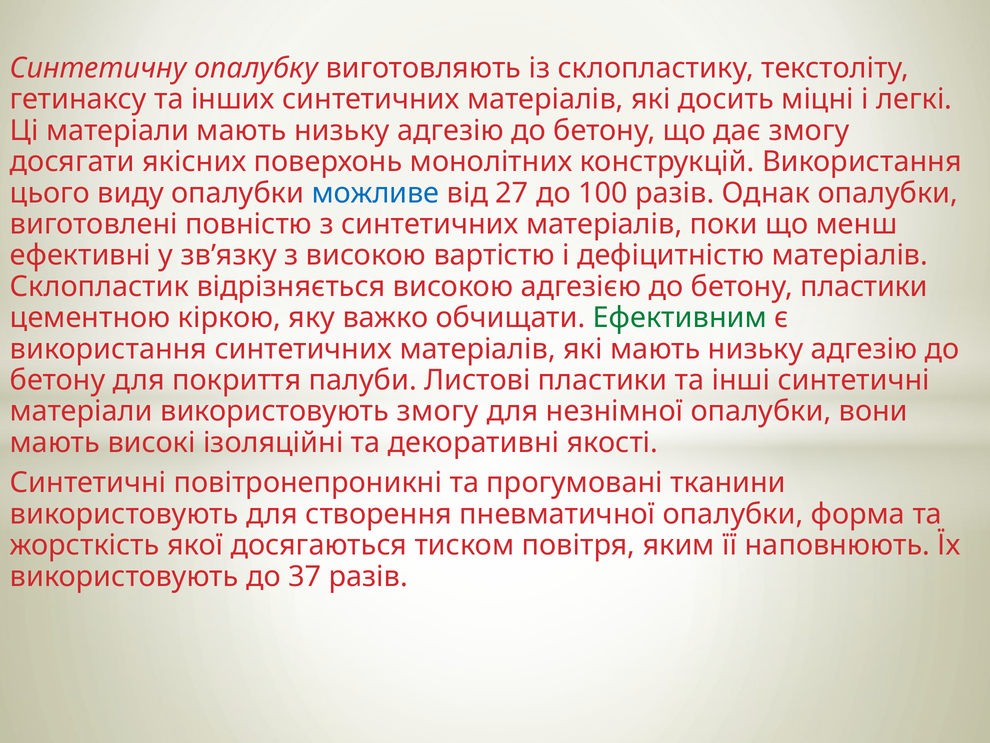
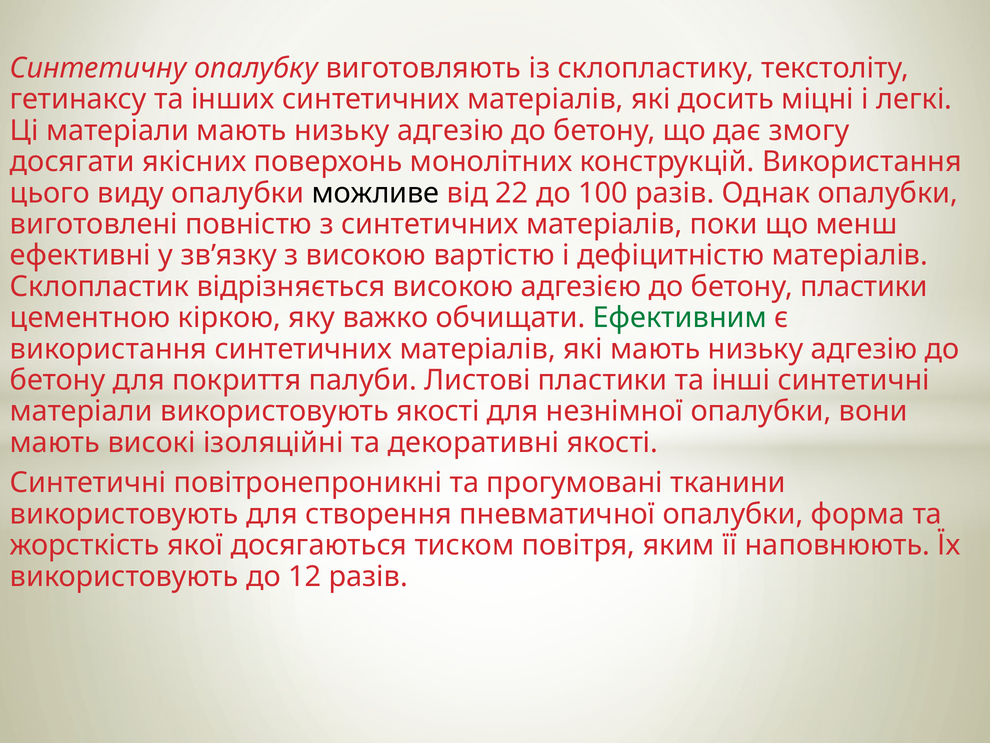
можливе colour: blue -> black (375, 193)
27: 27 -> 22 (512, 193)
використовують змогу: змогу -> якості (438, 411)
37: 37 -> 12 (305, 576)
